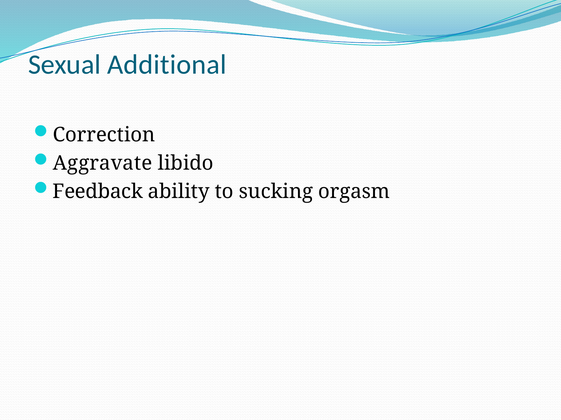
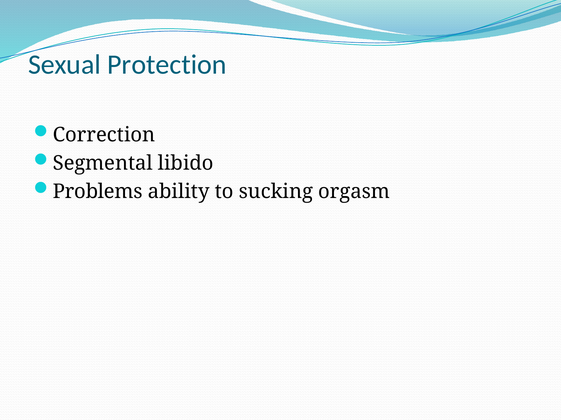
Additional: Additional -> Protection (167, 65)
Aggravate: Aggravate -> Segmental (103, 163)
Feedback: Feedback -> Problems (98, 192)
